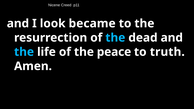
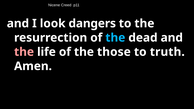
became: became -> dangers (92, 23)
the colour: light blue -> pink (24, 52)
peace: peace -> those (114, 52)
